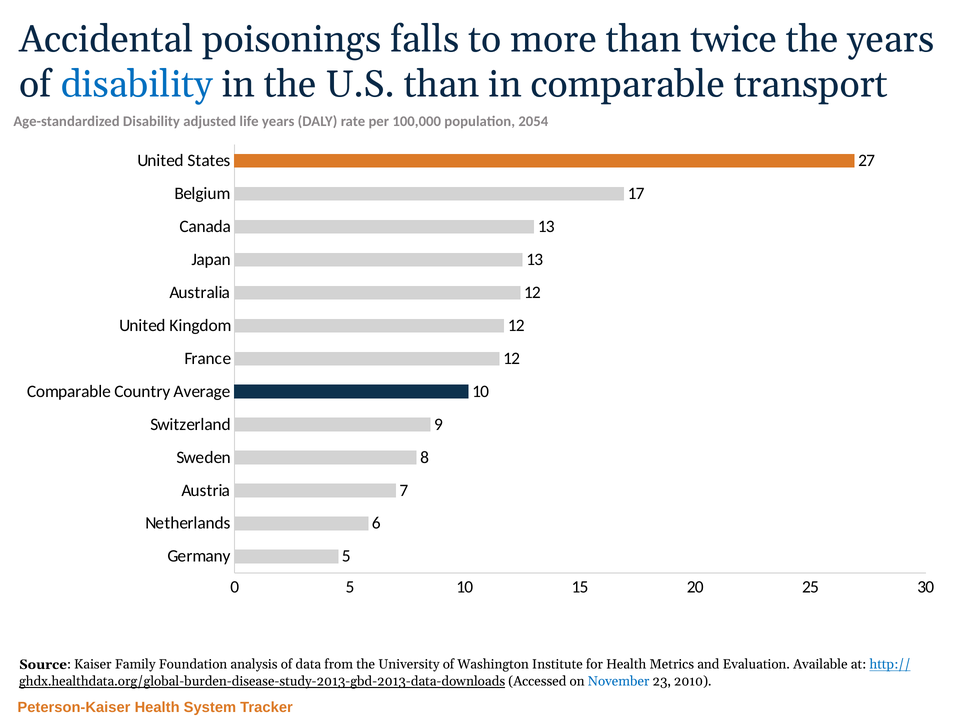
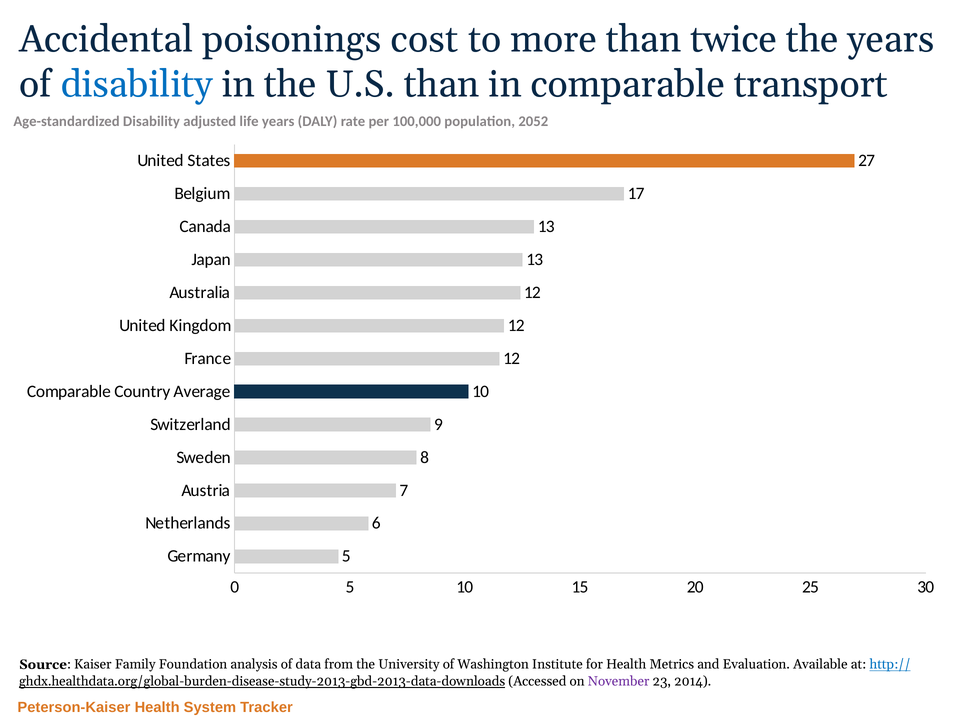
falls: falls -> cost (425, 40)
2054: 2054 -> 2052 (533, 121)
November colour: blue -> purple (619, 681)
2010: 2010 -> 2014 (693, 681)
